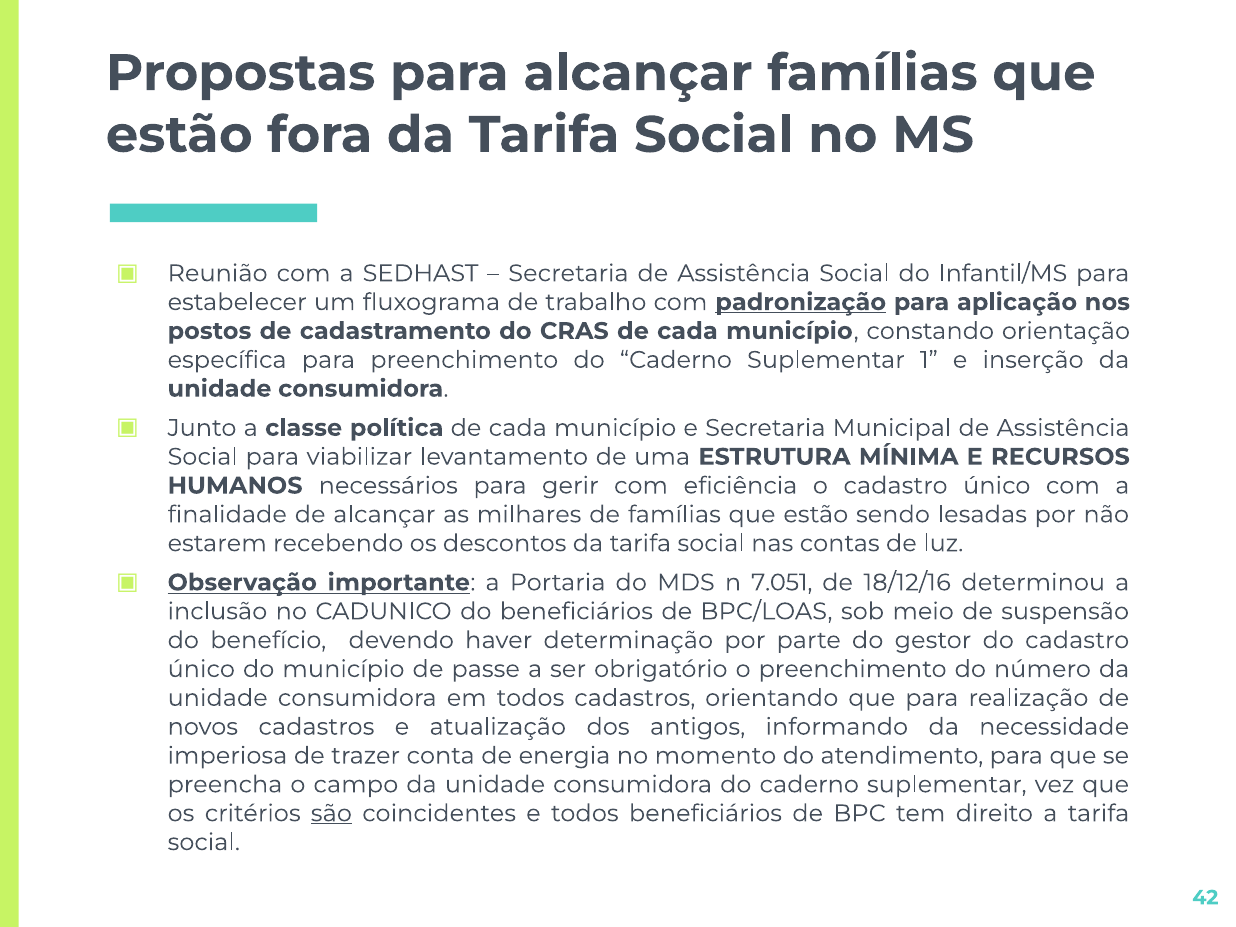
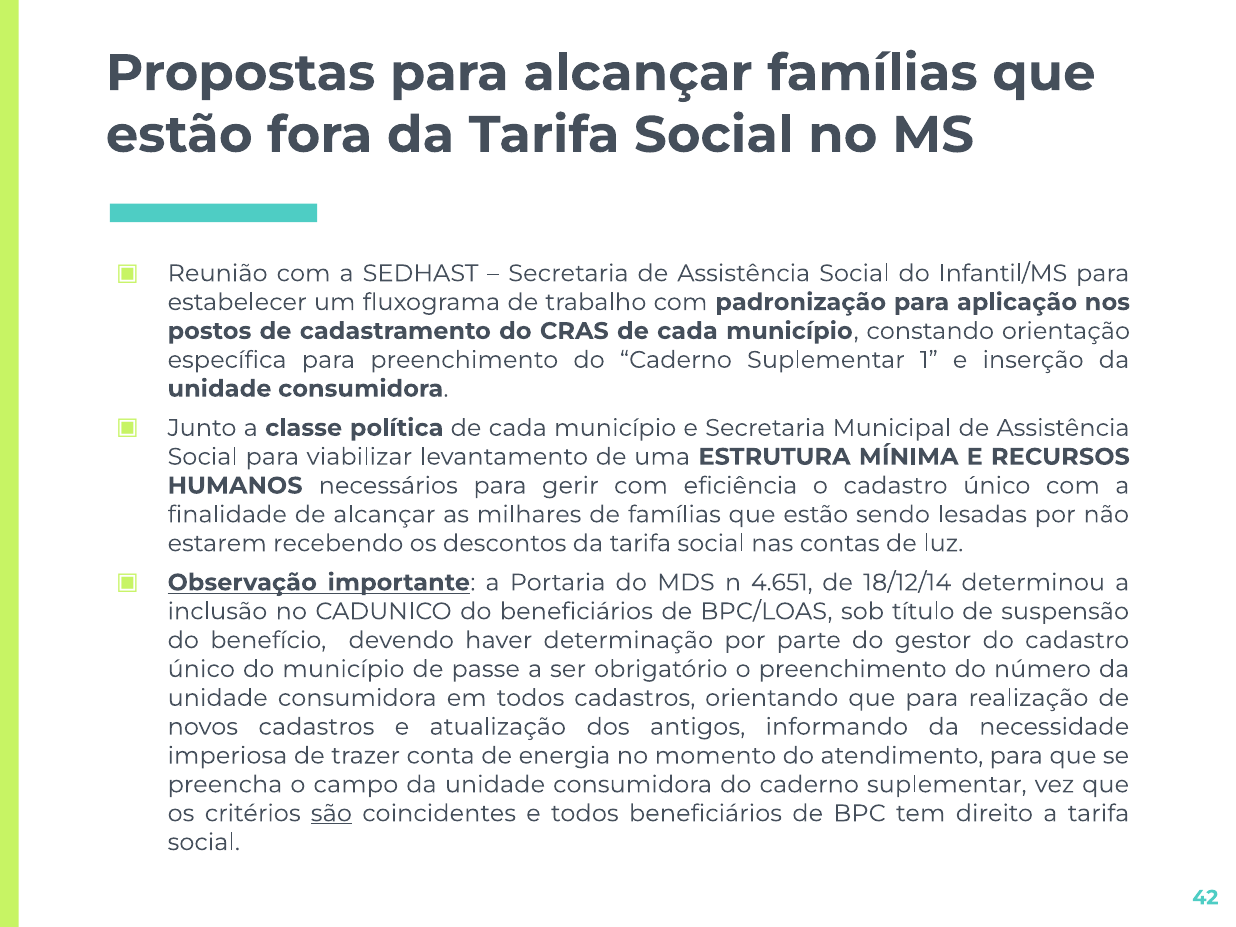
padronização underline: present -> none (801, 302)
7.051: 7.051 -> 4.651 (782, 583)
18/12/16: 18/12/16 -> 18/12/14 (907, 583)
meio: meio -> título (923, 611)
